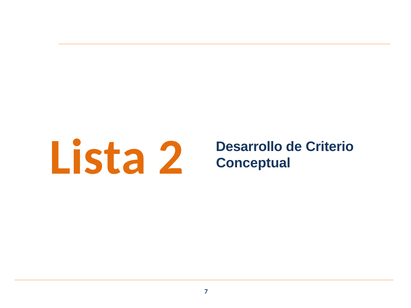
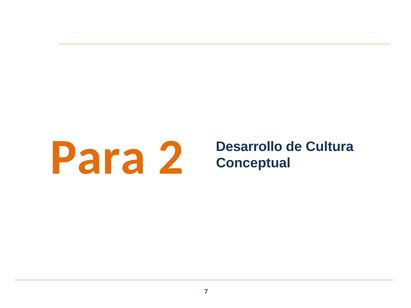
Lista: Lista -> Para (98, 157)
Criterio: Criterio -> Cultura (330, 147)
